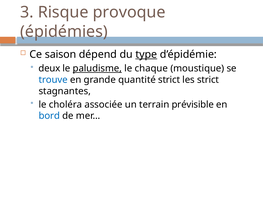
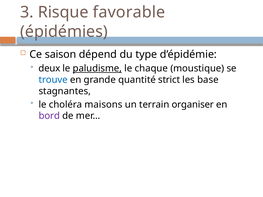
provoque: provoque -> favorable (129, 12)
type underline: present -> none (146, 54)
les strict: strict -> base (208, 80)
associée: associée -> maisons (103, 105)
prévisible: prévisible -> organiser (193, 105)
bord colour: blue -> purple (49, 116)
